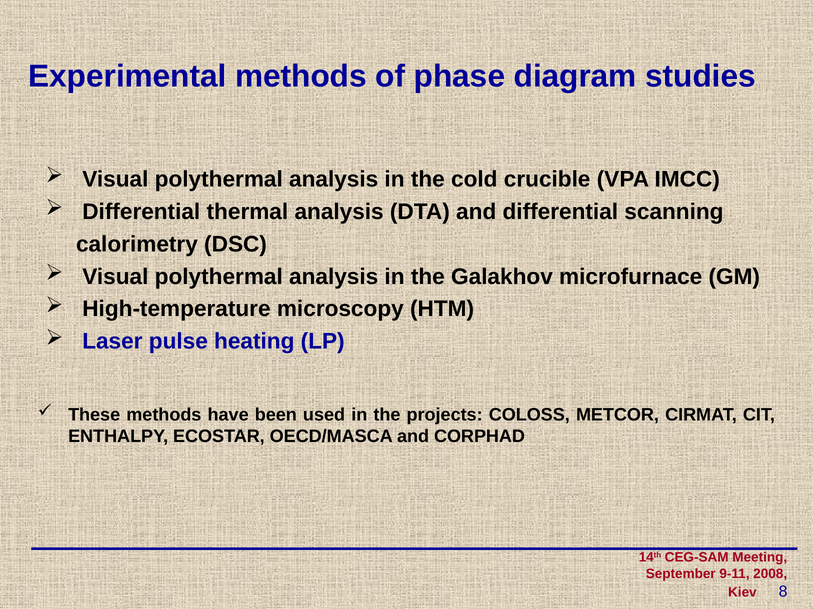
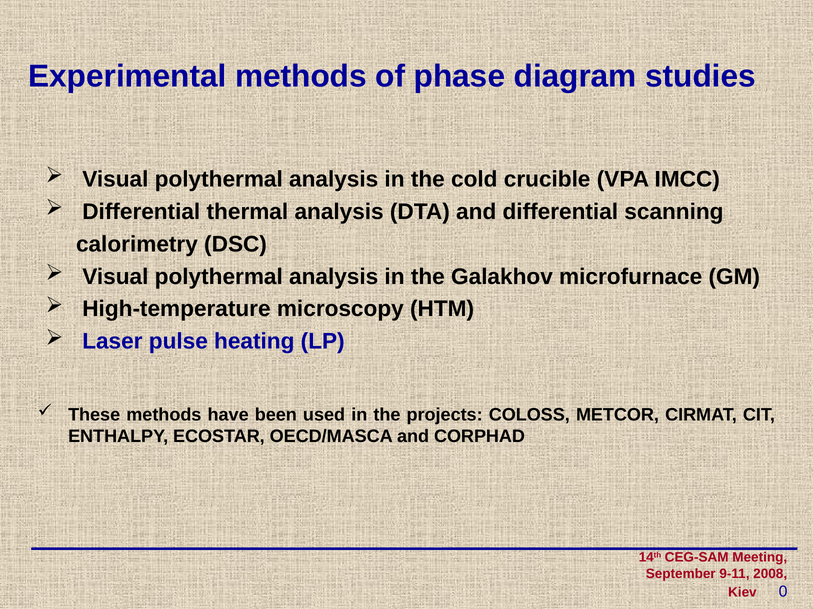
8: 8 -> 0 (783, 592)
